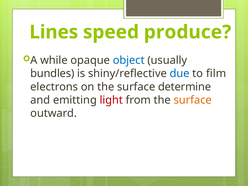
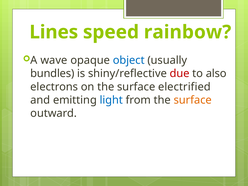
produce: produce -> rainbow (188, 32)
while: while -> wave (54, 60)
due colour: blue -> red (180, 74)
film: film -> also (216, 74)
determine: determine -> electrified (184, 87)
light colour: red -> blue (111, 100)
